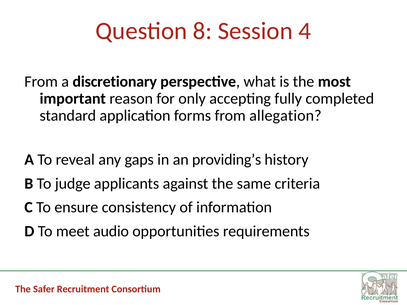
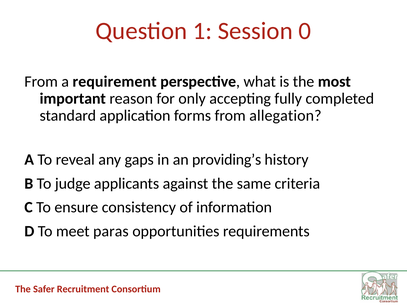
8: 8 -> 1 (202, 31)
4: 4 -> 0 (305, 31)
discretionary: discretionary -> requirement (115, 82)
audio: audio -> paras (111, 231)
